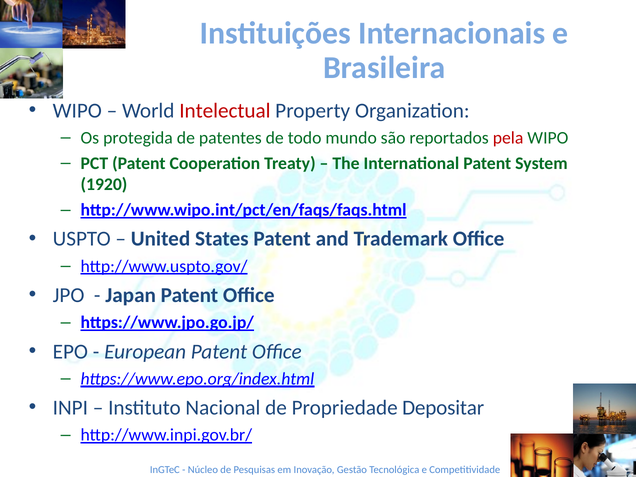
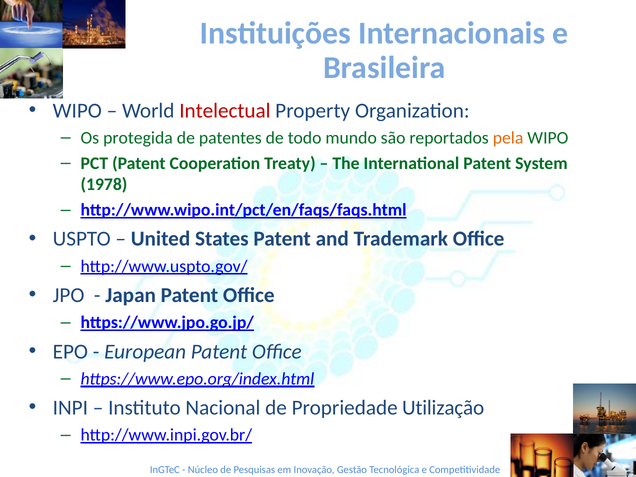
pela colour: red -> orange (508, 138)
1920: 1920 -> 1978 (104, 185)
Depositar: Depositar -> Utilização (443, 408)
